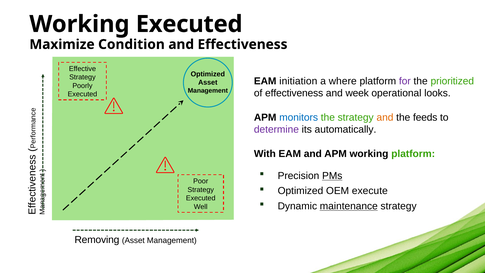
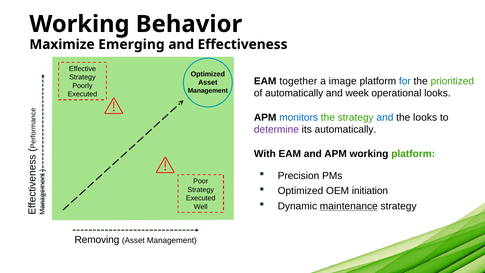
Working Executed: Executed -> Behavior (189, 24)
Condition: Condition -> Emerging (131, 44)
initiation: initiation -> together (298, 81)
where: where -> image (343, 81)
for colour: purple -> blue (405, 81)
of effectiveness: effectiveness -> automatically (294, 93)
and colour: orange -> blue (385, 117)
the feeds: feeds -> looks (425, 117)
PMs underline: present -> none (332, 176)
execute: execute -> initiation (370, 191)
